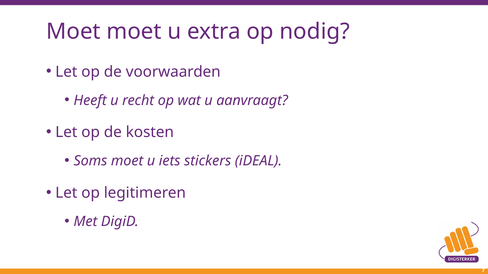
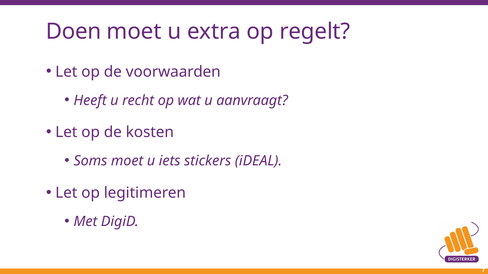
Moet: Moet -> Doen (74, 31)
nodig: nodig -> regelt (315, 31)
